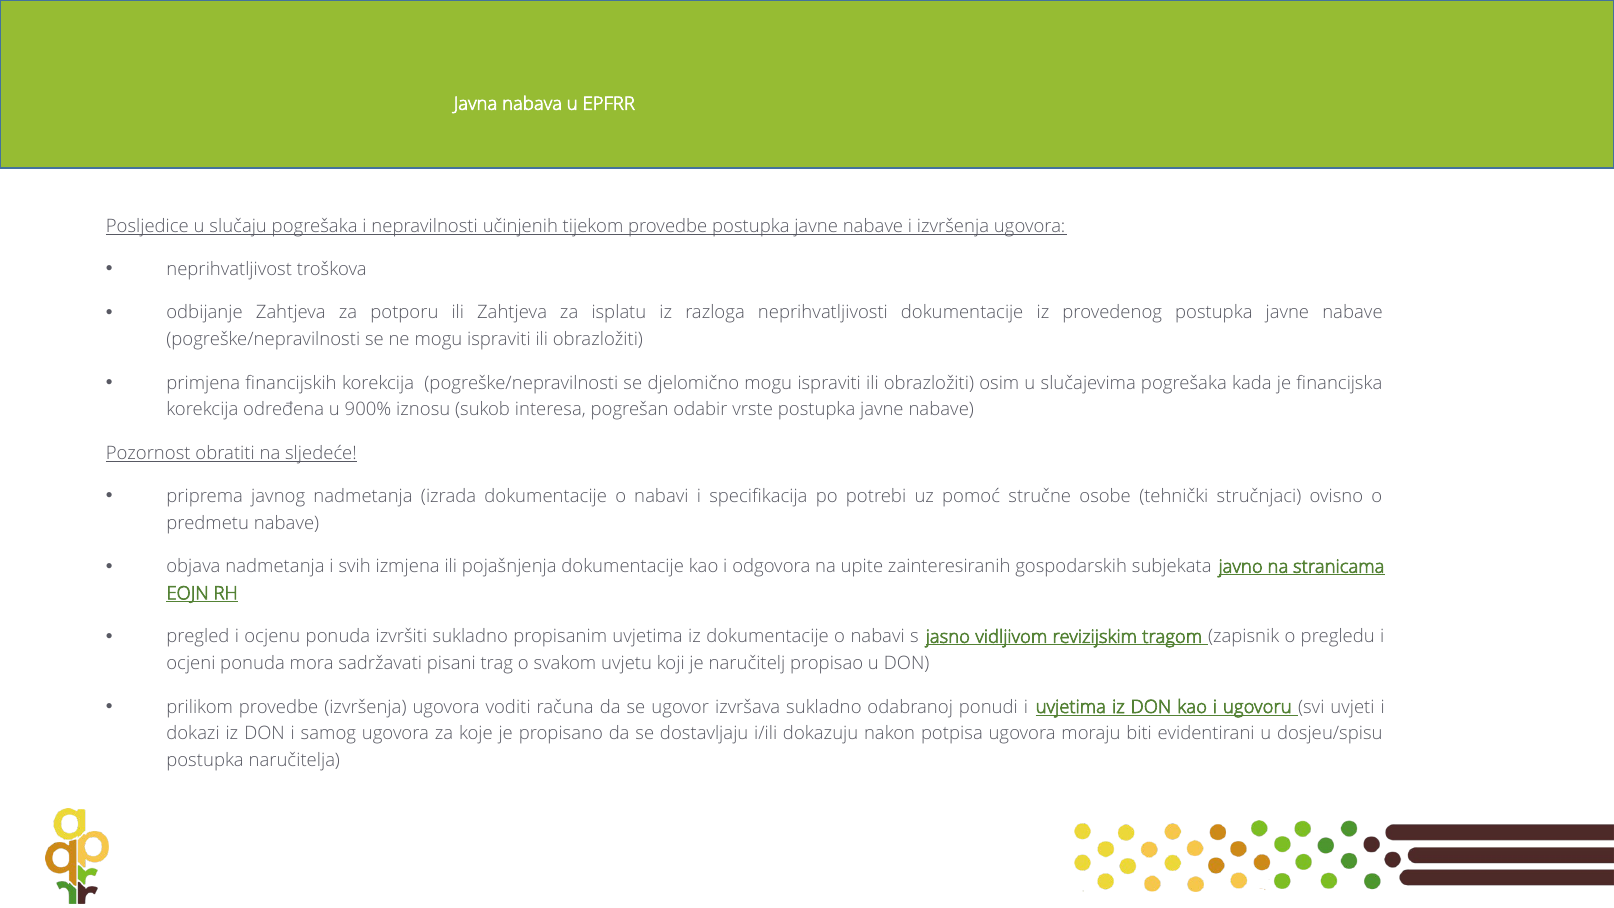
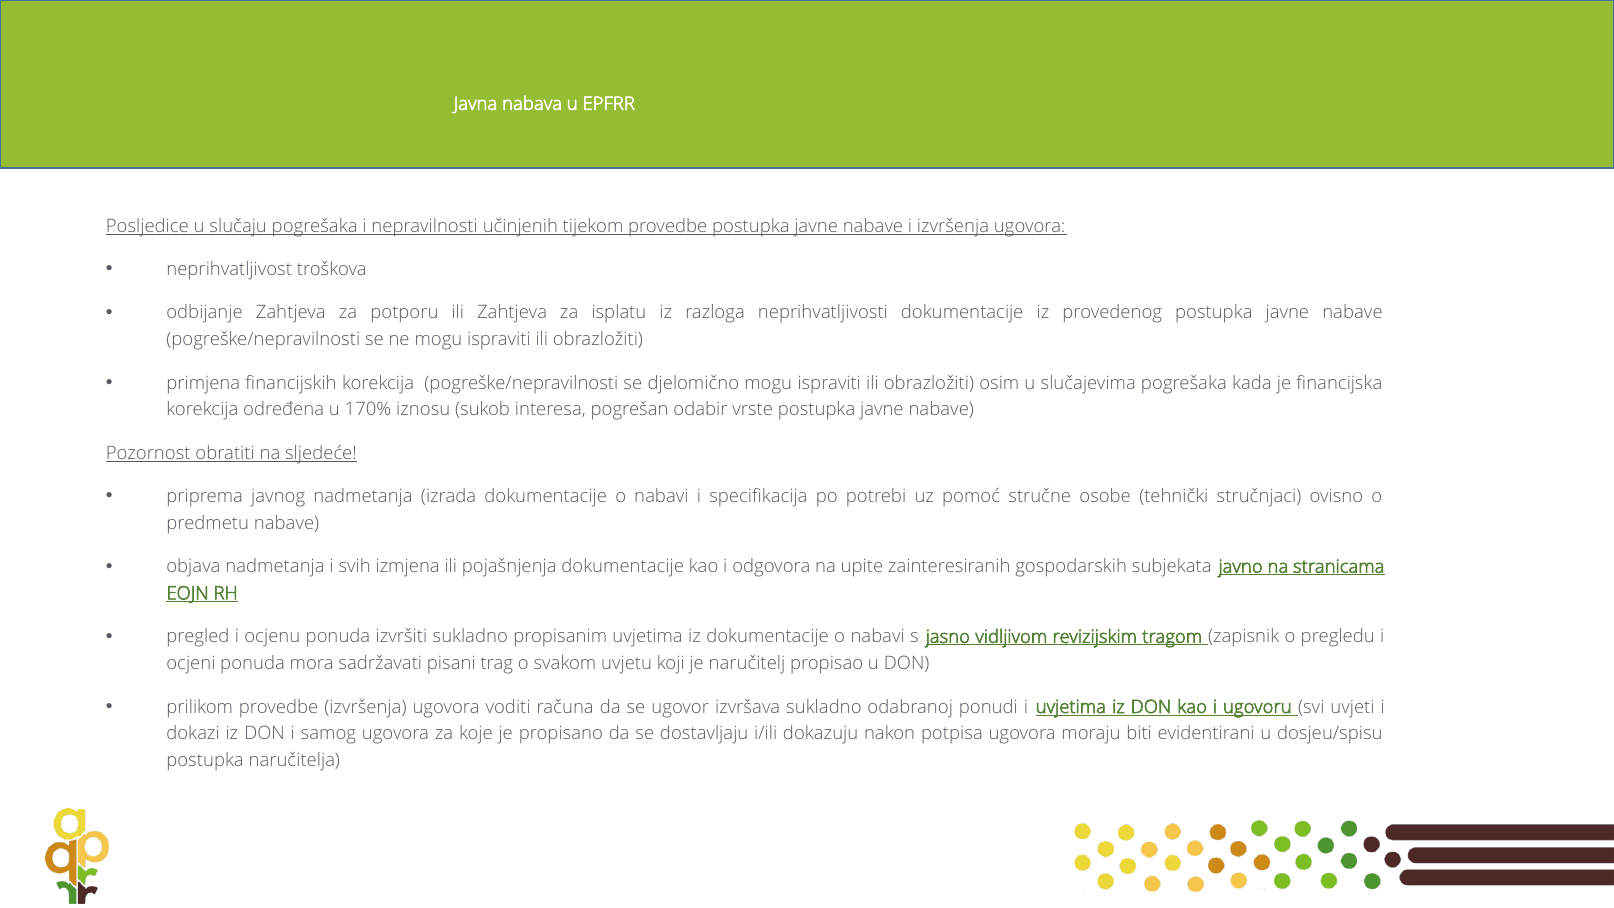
900%: 900% -> 170% (368, 410)
